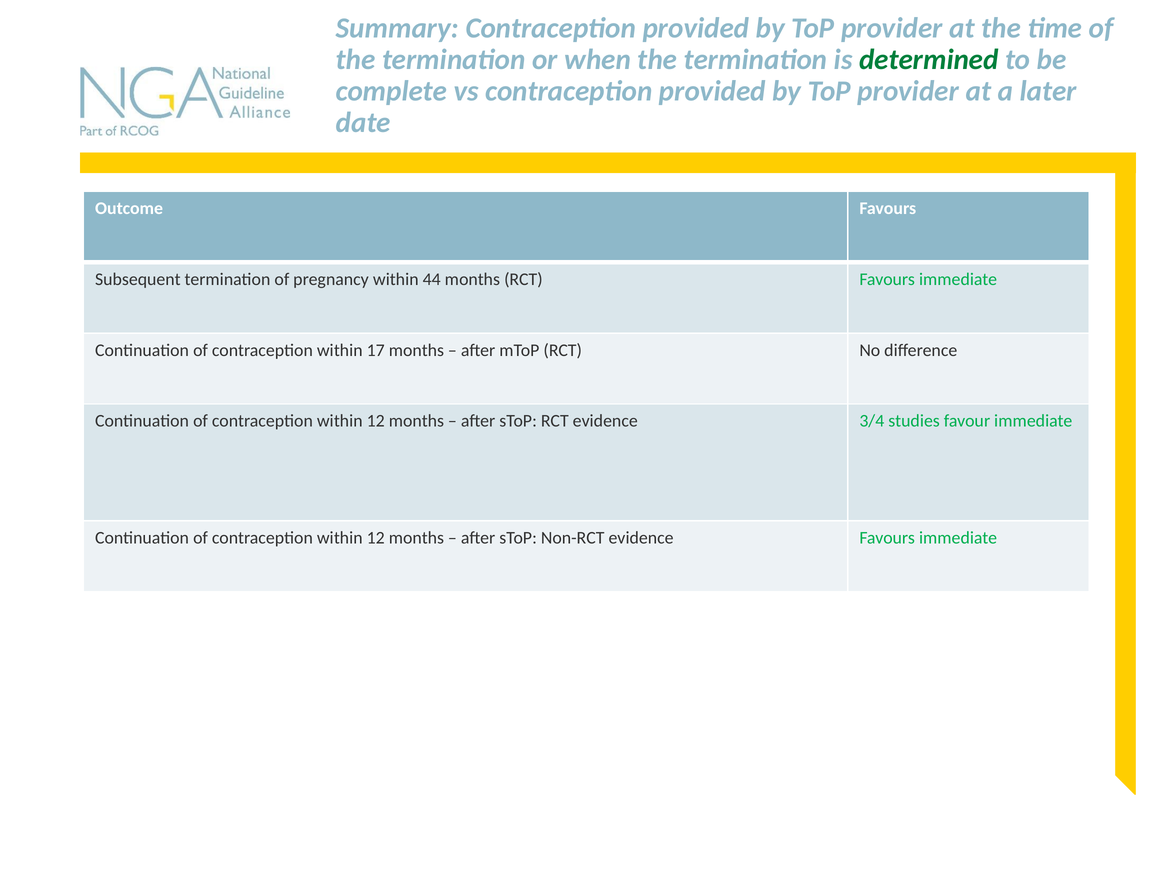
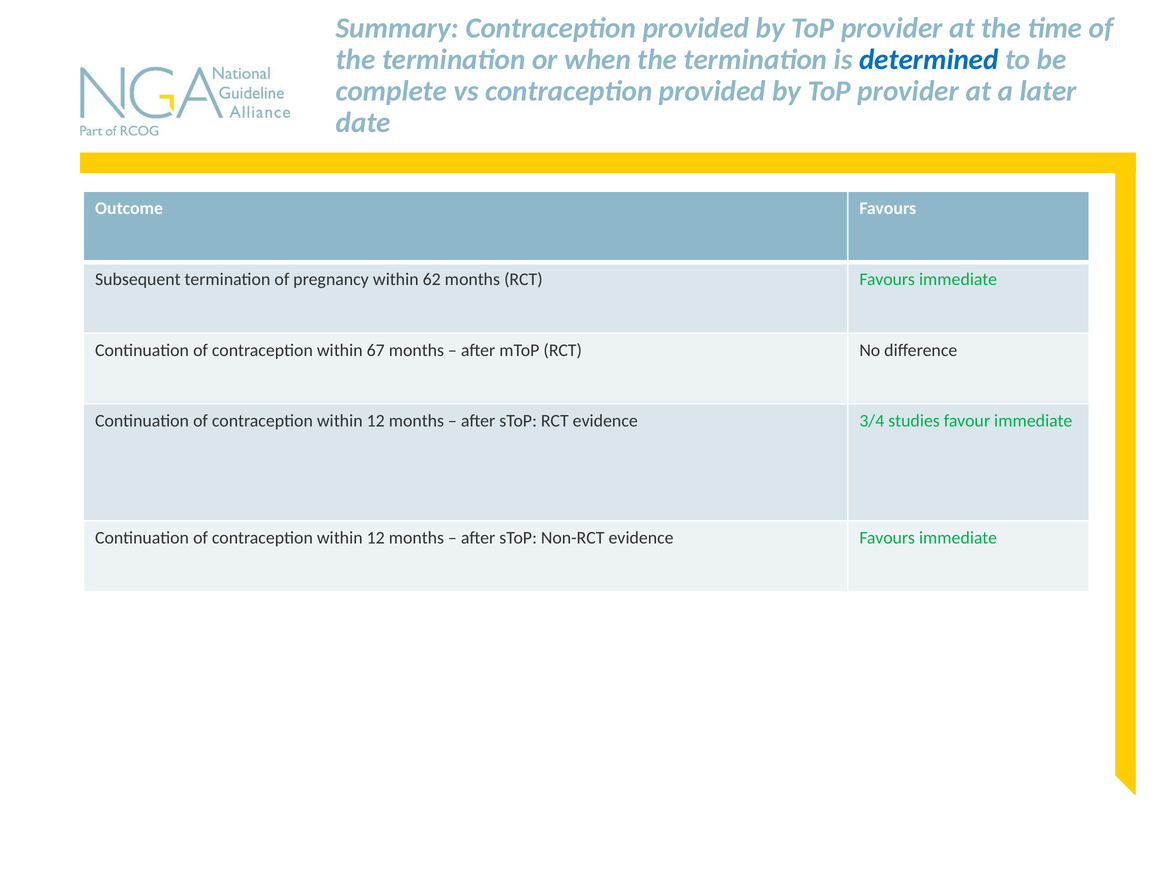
determined colour: green -> blue (929, 60)
44: 44 -> 62 (432, 279)
17: 17 -> 67 (376, 350)
